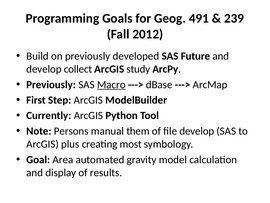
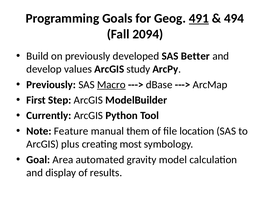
491 underline: none -> present (199, 18)
239: 239 -> 494 (234, 18)
2012: 2012 -> 2094 (148, 34)
Future: Future -> Better (195, 56)
collect: collect -> values (78, 69)
Persons: Persons -> Feature (71, 131)
file develop: develop -> location (197, 131)
